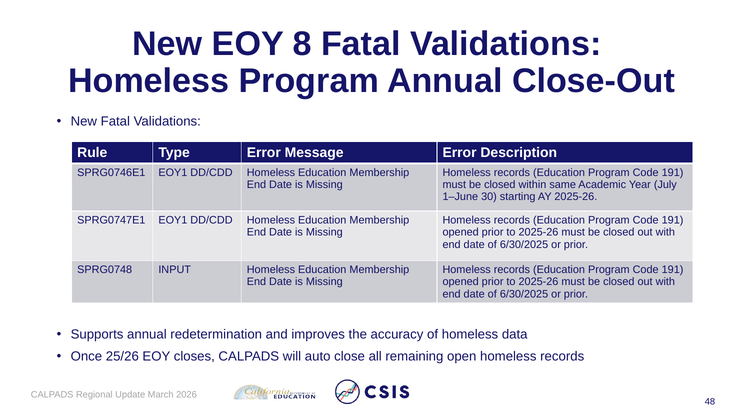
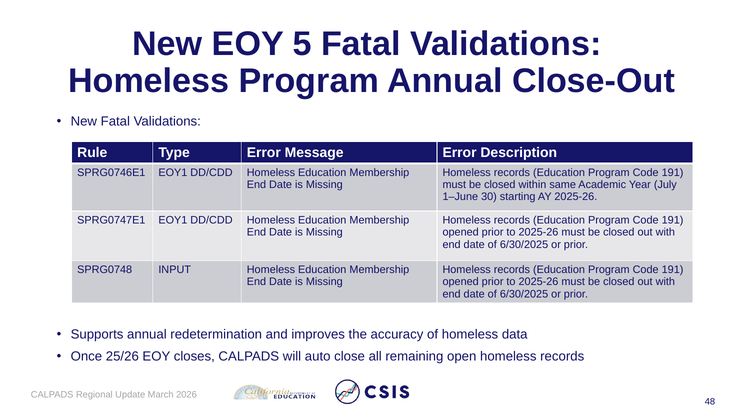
8: 8 -> 5 (302, 44)
